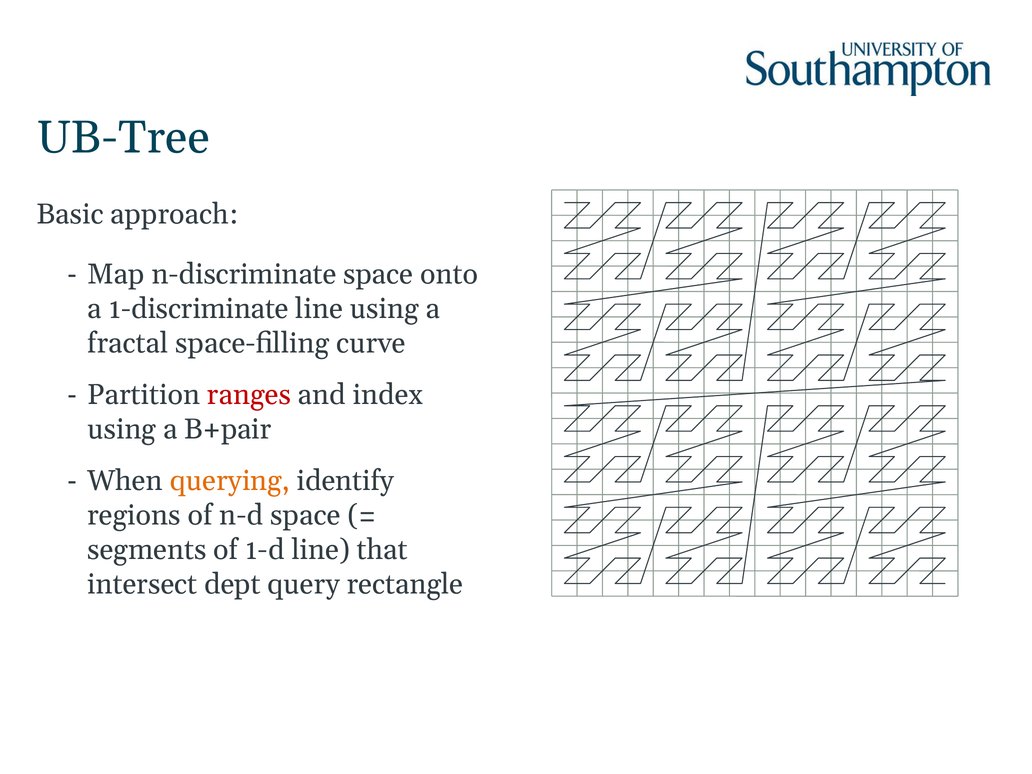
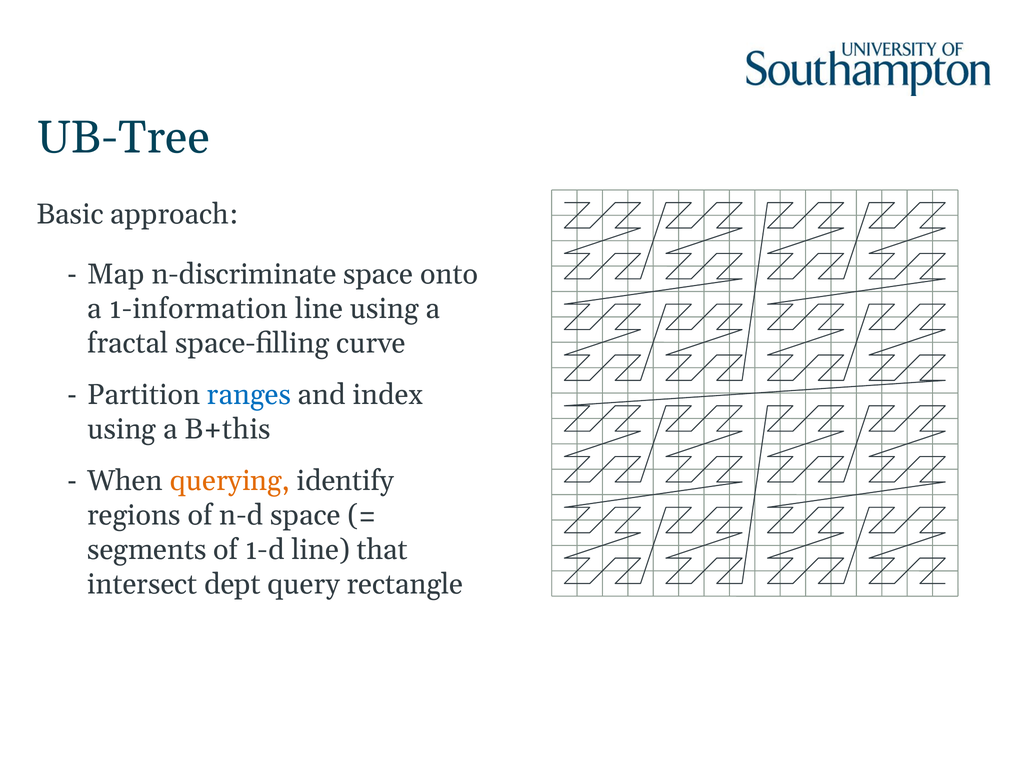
1-discriminate: 1-discriminate -> 1-information (198, 309)
ranges colour: red -> blue (249, 395)
B+pair: B+pair -> B+this (228, 429)
